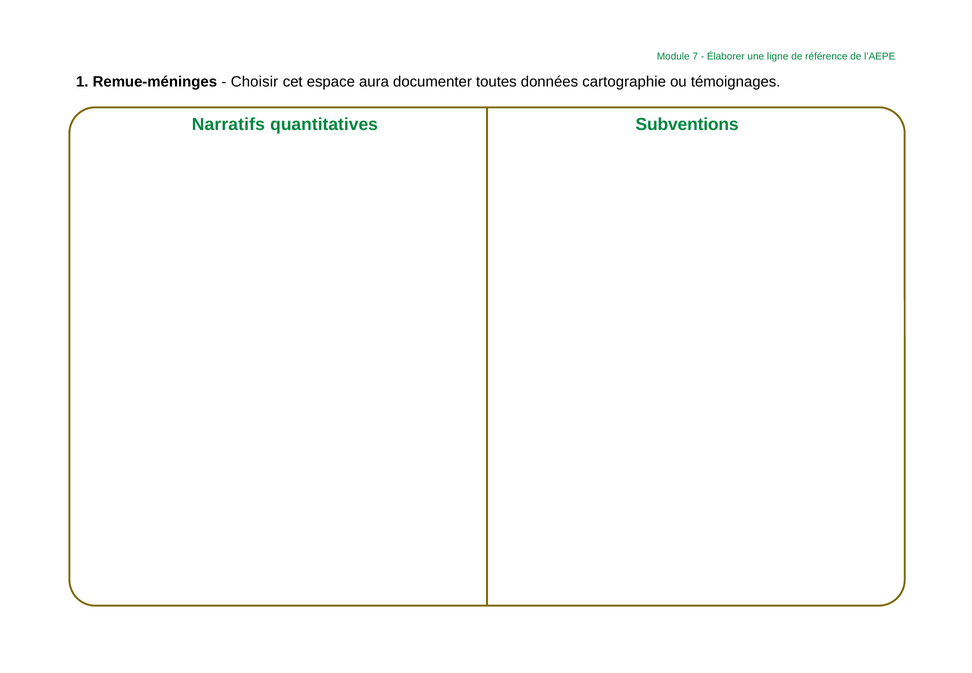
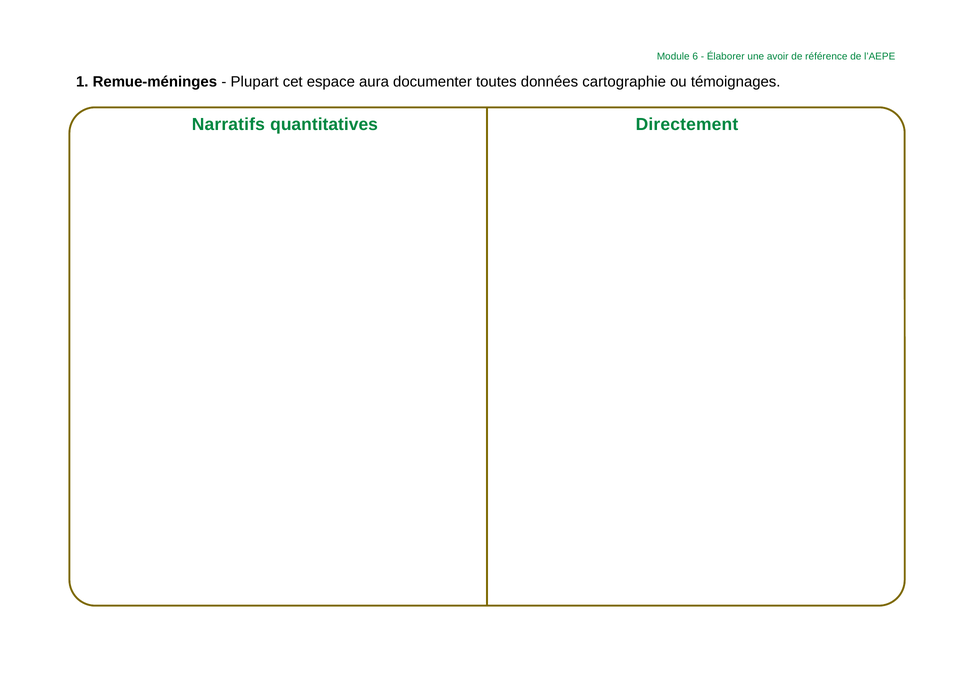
7: 7 -> 6 (695, 56)
ligne: ligne -> avoir (778, 56)
Choisir: Choisir -> Plupart (255, 82)
Subventions: Subventions -> Directement (687, 124)
